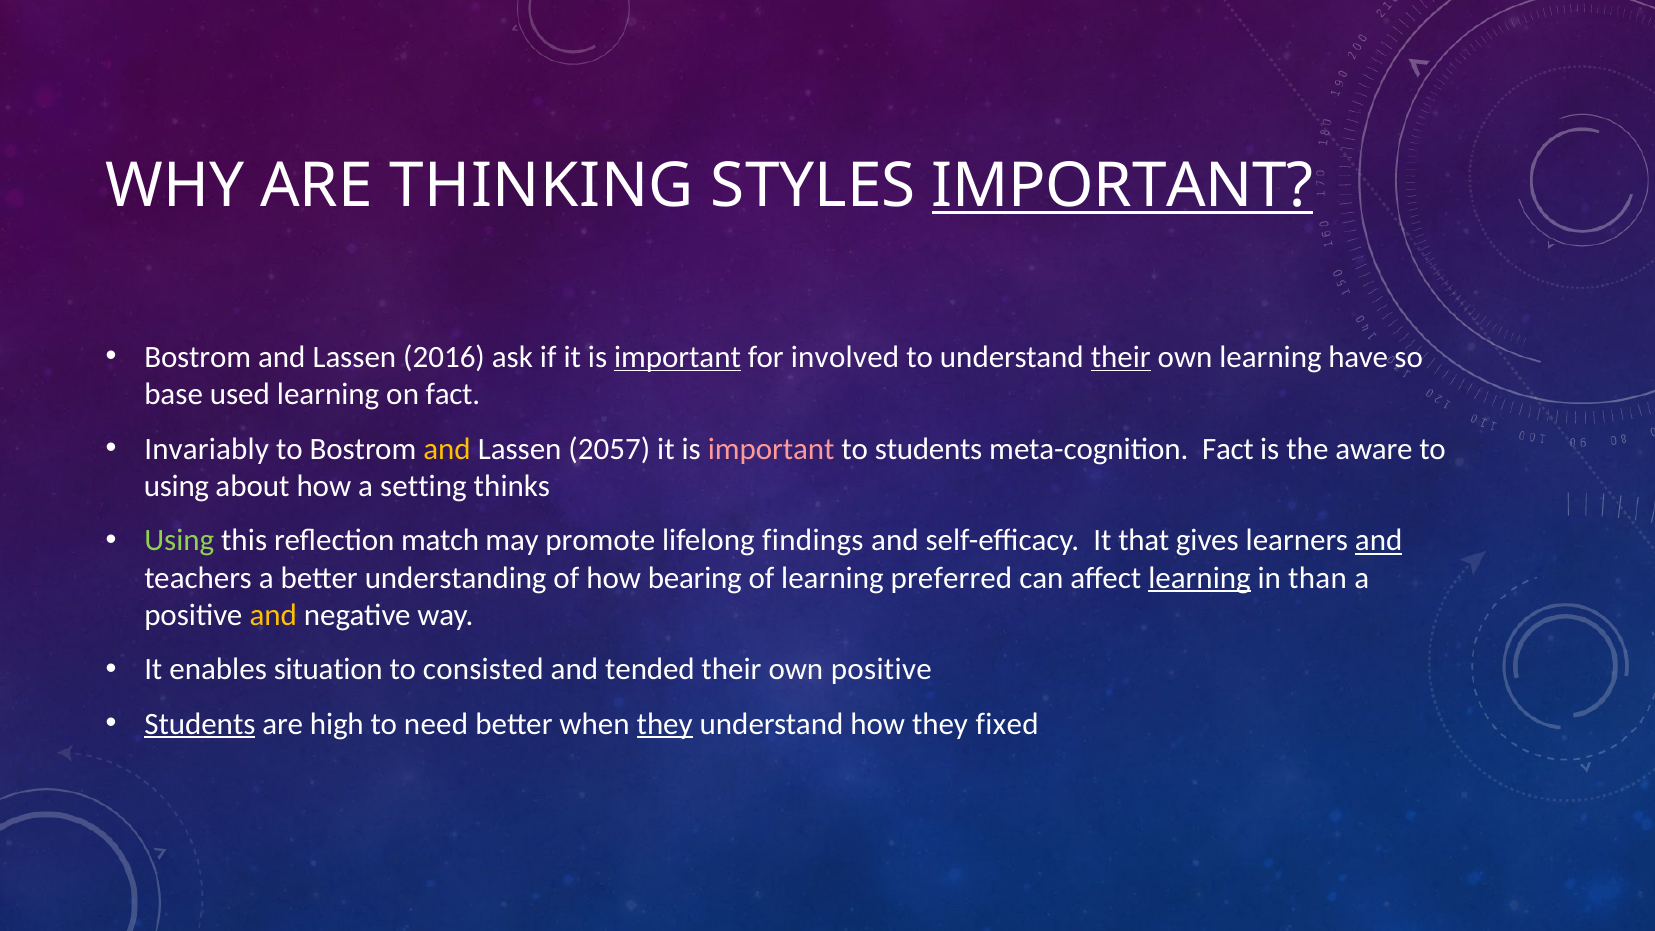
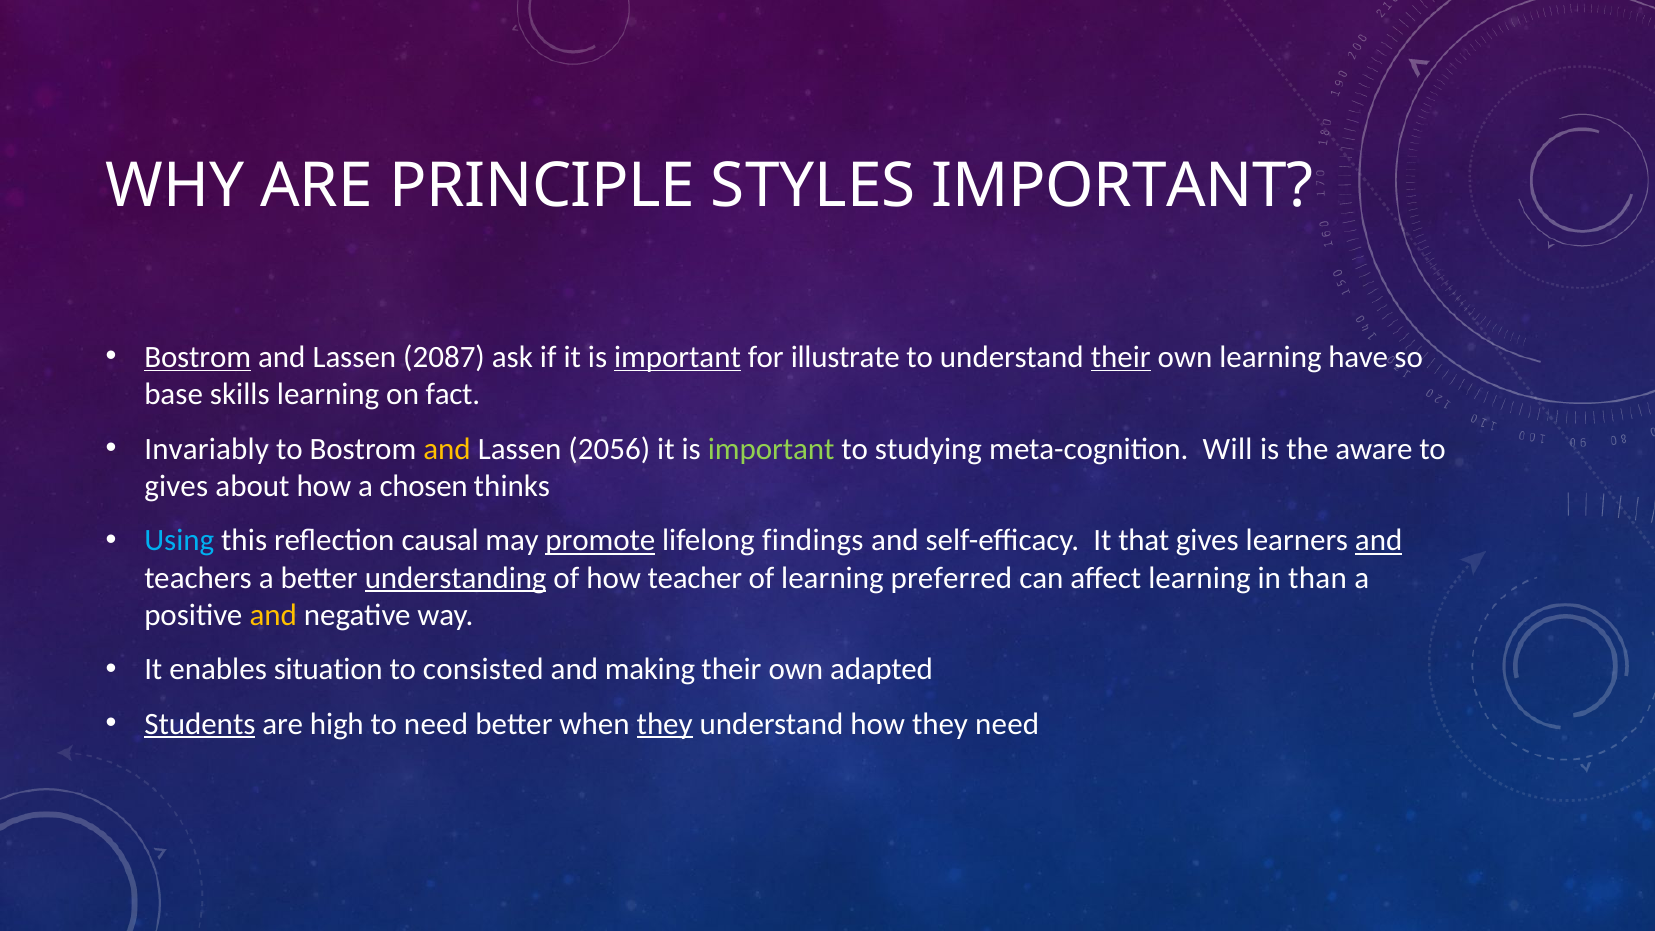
THINKING: THINKING -> PRINCIPLE (542, 186)
IMPORTANT underline: present -> none (1123, 186)
Bostrom underline: none -> present (198, 357)
2016: 2016 -> 2087 (444, 357)
involved: involved -> illustrate (845, 357)
used: used -> skills (240, 394)
2057: 2057 -> 2056 (609, 449)
important colour: pink -> light green (771, 449)
to students: students -> studying (929, 449)
meta-cognition Fact: Fact -> Will (1228, 449)
using: using -> gives (176, 486)
setting: setting -> chosen (424, 486)
Using colour: light green -> light blue (179, 541)
match: match -> causal (440, 541)
promote underline: none -> present (600, 541)
understanding underline: none -> present (456, 578)
bearing: bearing -> teacher (695, 578)
learning underline: present -> none (1200, 578)
tended: tended -> making (650, 670)
own positive: positive -> adapted (882, 670)
they fixed: fixed -> need (1007, 724)
